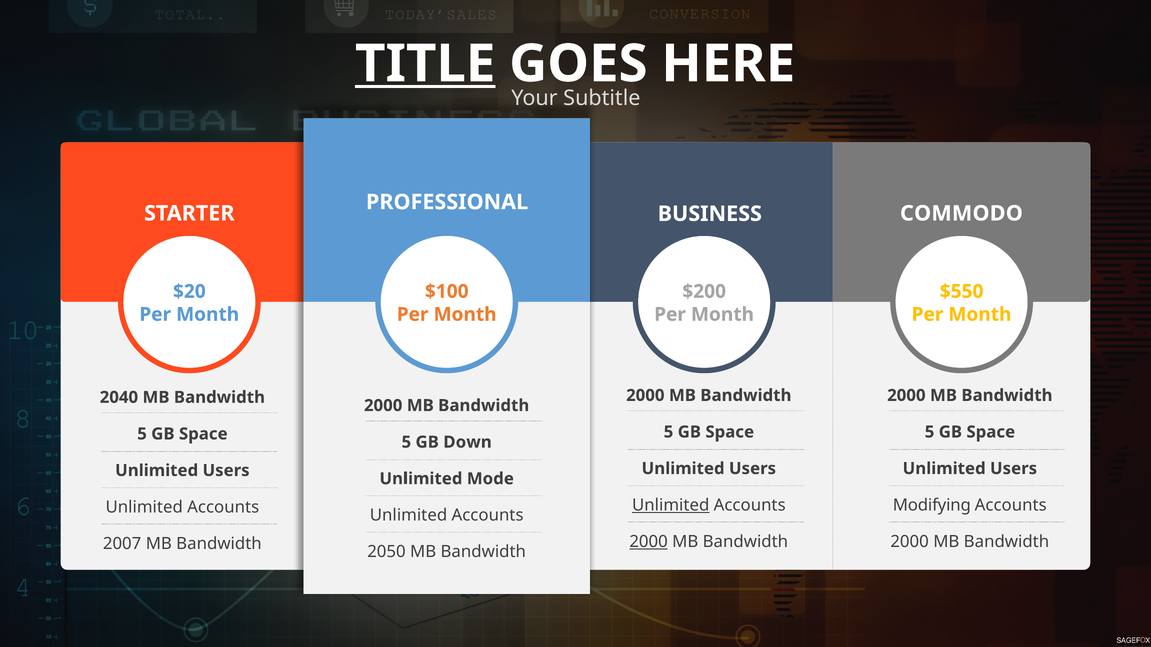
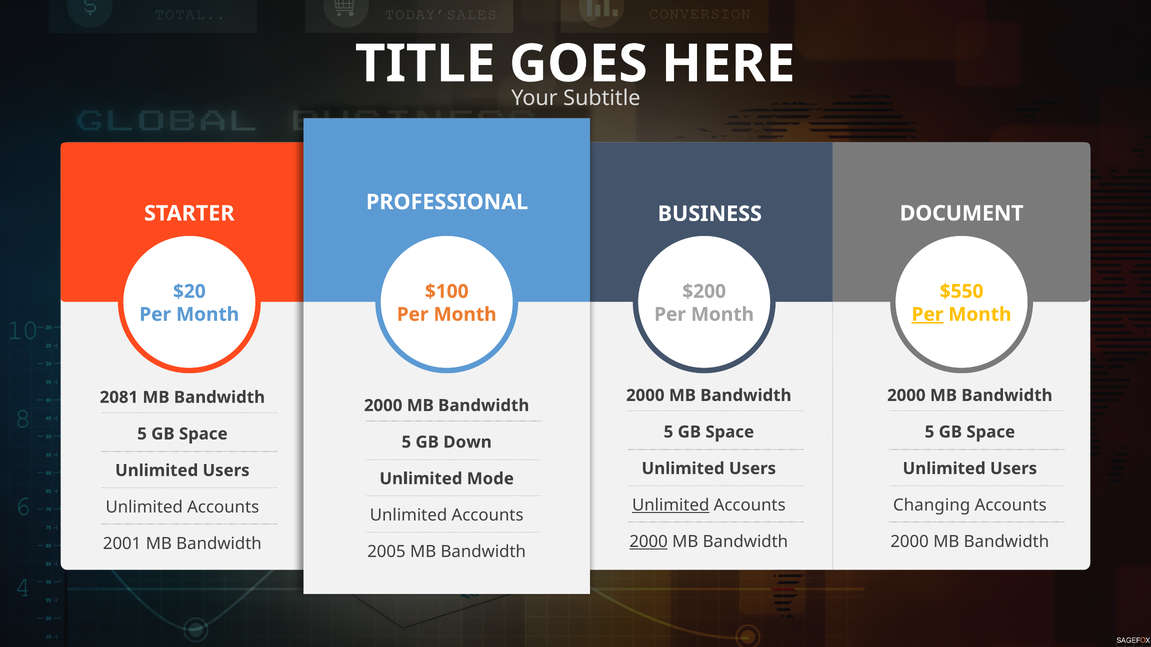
TITLE underline: present -> none (425, 64)
COMMODO: COMMODO -> DOCUMENT (962, 214)
Per underline: none -> present (928, 315)
2040: 2040 -> 2081 (119, 398)
Modifying: Modifying -> Changing (932, 505)
2007: 2007 -> 2001 (122, 544)
2050: 2050 -> 2005 (386, 552)
